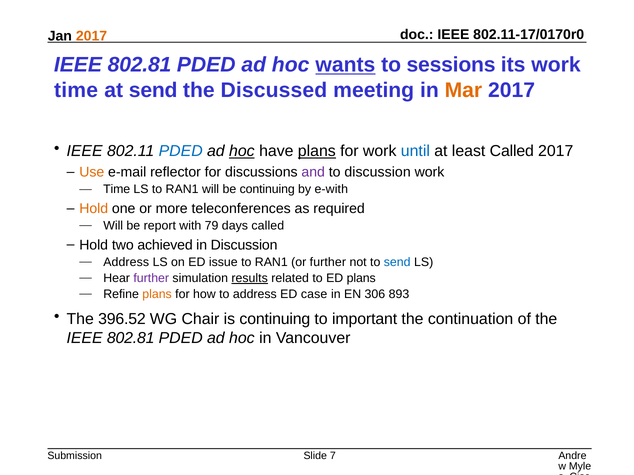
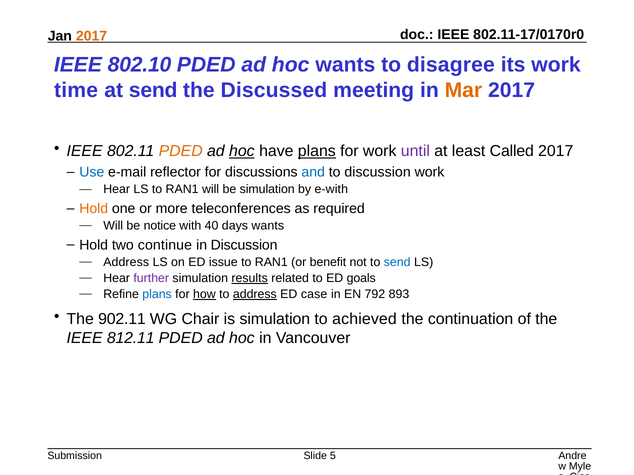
802.81: 802.81 -> 802.10 (140, 65)
wants underline: present -> none (345, 65)
sessions: sessions -> disagree (451, 65)
PDED colour: blue -> orange (181, 151)
until colour: blue -> purple (415, 151)
Use colour: orange -> blue (92, 173)
and colour: purple -> blue (313, 173)
Time: Time -> Hear (117, 189)
be continuing: continuing -> simulation (267, 189)
report: report -> notice (160, 226)
79: 79 -> 40 (212, 226)
days called: called -> wants (268, 226)
achieved: achieved -> continue (165, 245)
or further: further -> benefit (328, 262)
ED plans: plans -> goals (361, 278)
plans colour: orange -> blue (157, 294)
how underline: none -> present (204, 294)
address underline: none -> present (255, 294)
306: 306 -> 792 (375, 294)
396.52: 396.52 -> 902.11 (122, 320)
is continuing: continuing -> simulation (275, 320)
important: important -> achieved (364, 320)
802.81: 802.81 -> 812.11 (131, 339)
7: 7 -> 5 (333, 456)
